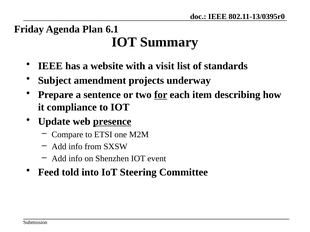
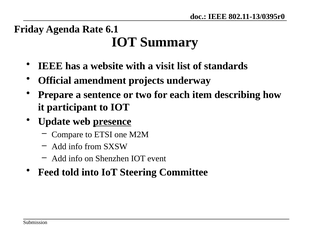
Plan: Plan -> Rate (93, 29)
Subject: Subject -> Official (55, 81)
for underline: present -> none (161, 95)
compliance: compliance -> participant (72, 107)
